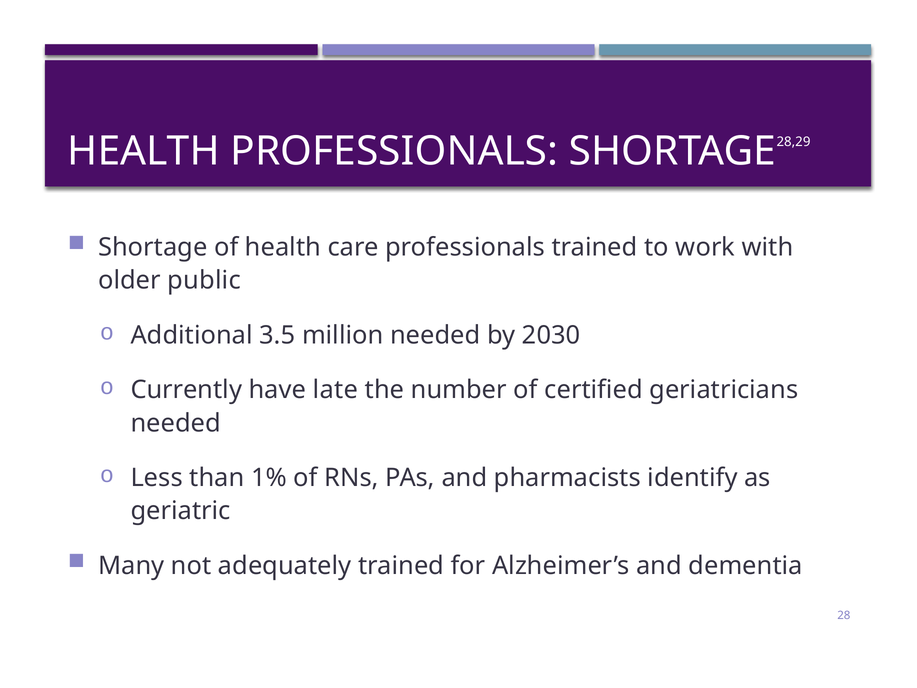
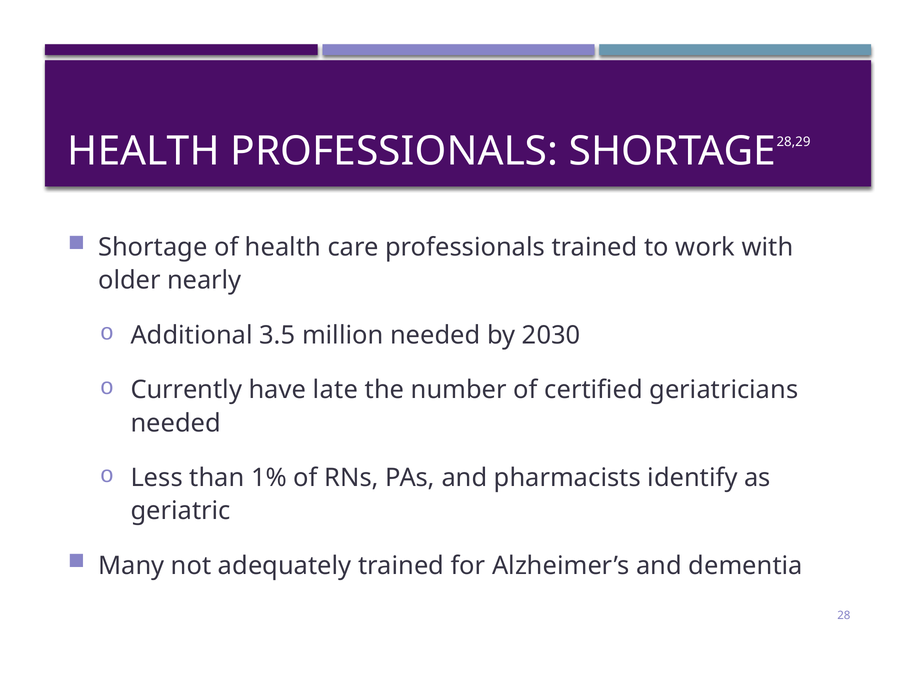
public: public -> nearly (204, 280)
